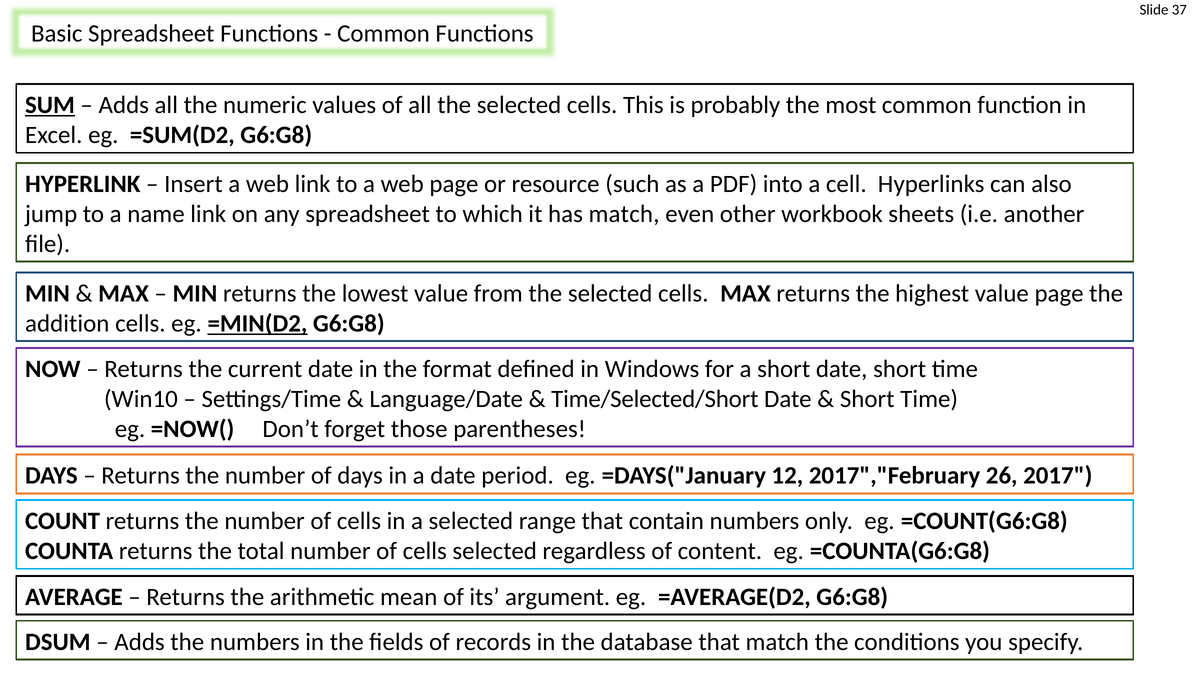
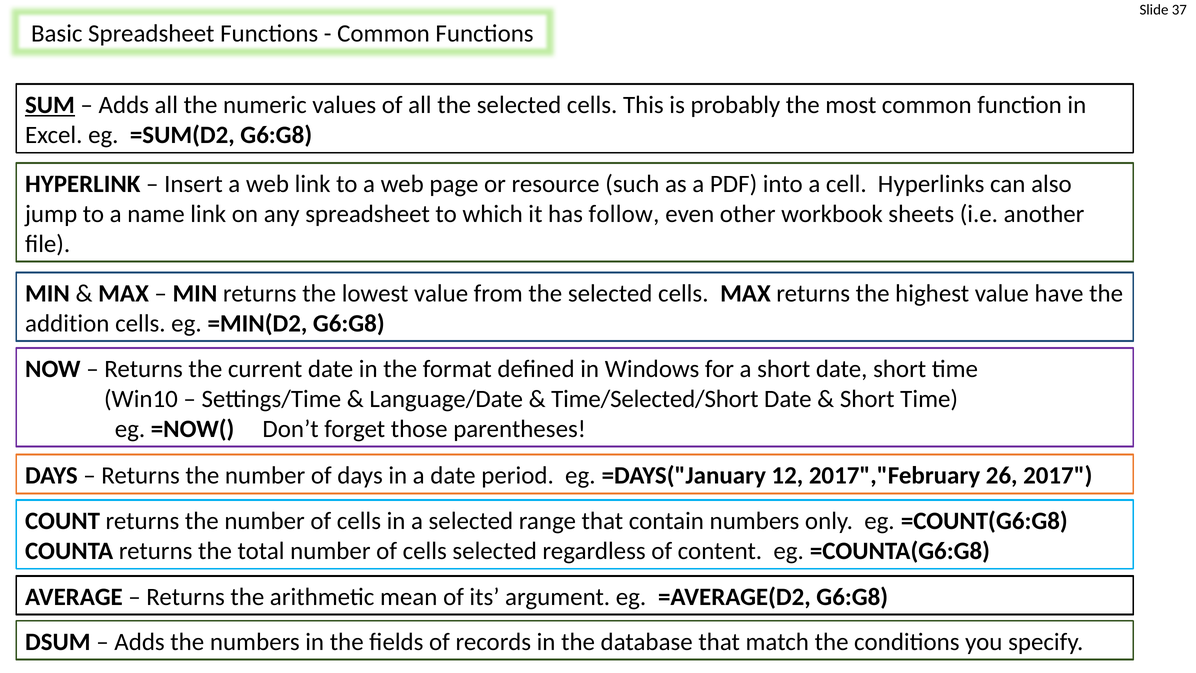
has match: match -> follow (624, 214)
value page: page -> have (1059, 294)
=MIN(D2 underline: present -> none (257, 323)
